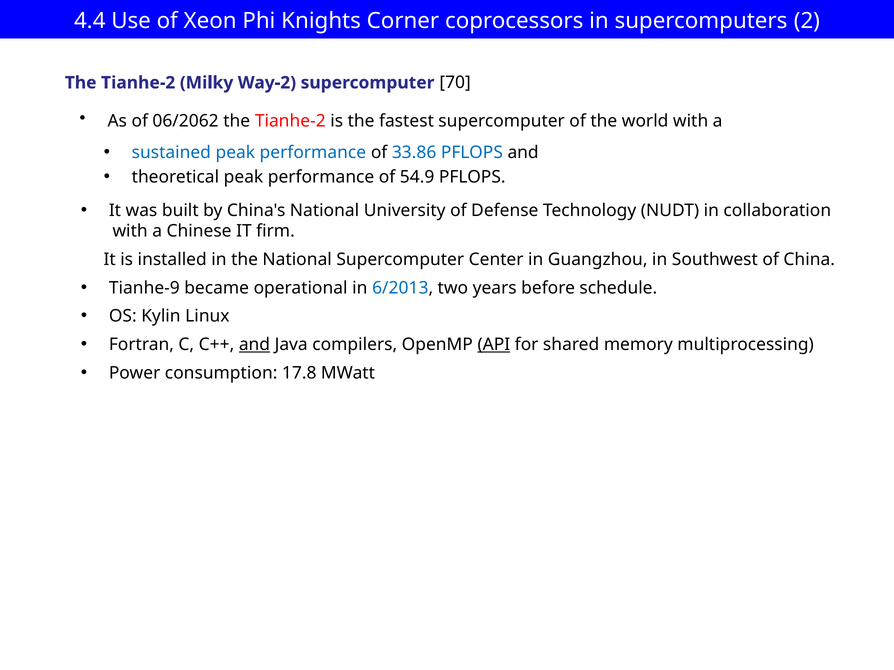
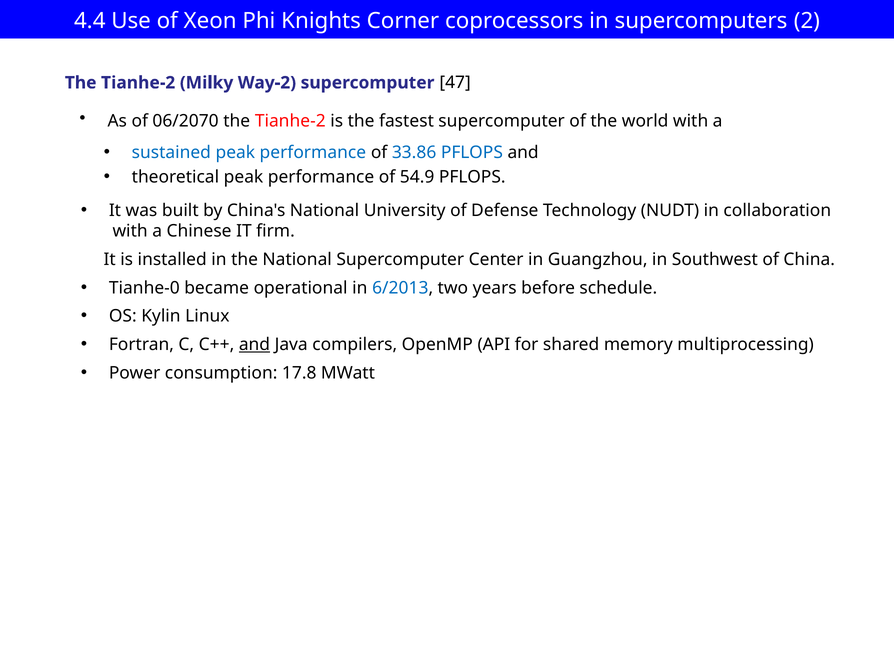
70: 70 -> 47 (455, 83)
06/2062: 06/2062 -> 06/2070 (186, 121)
Tianhe-9: Tianhe-9 -> Tianhe-0 (144, 288)
API underline: present -> none (494, 345)
